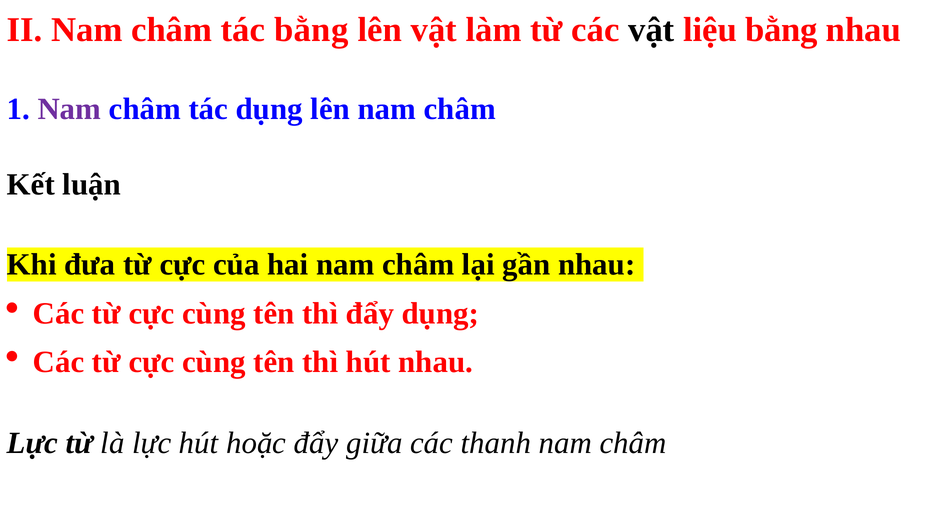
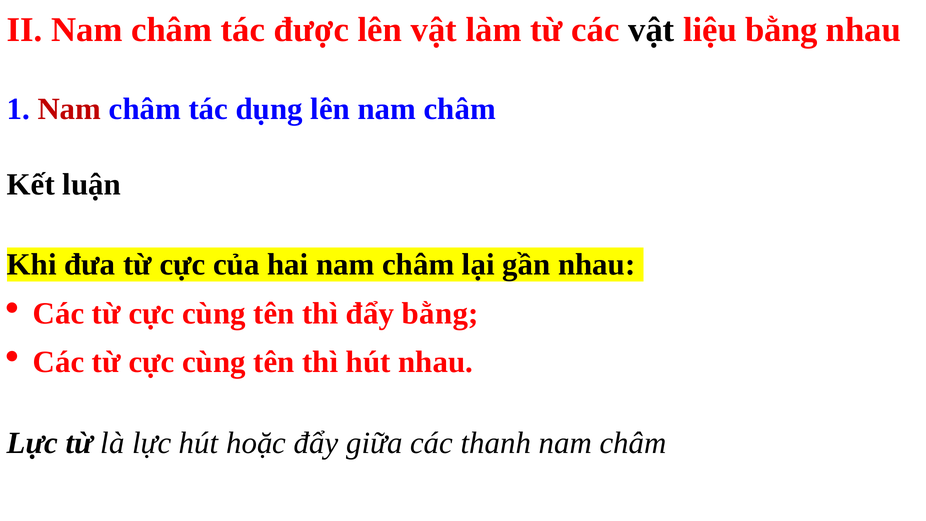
tác bằng: bằng -> được (311, 30)
Nam colour: purple -> red (69, 109)
đẩy dụng: dụng -> bằng (440, 313)
